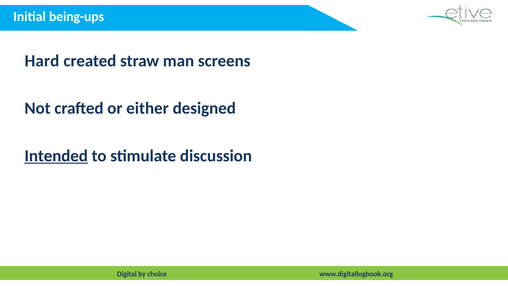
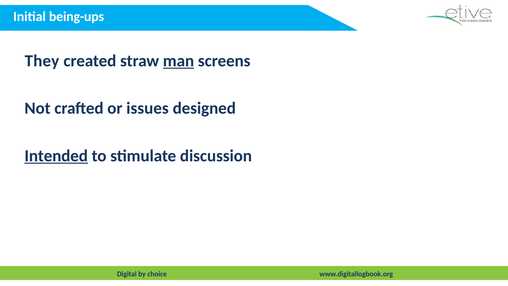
Hard: Hard -> They (42, 61)
man underline: none -> present (179, 61)
either: either -> issues (148, 108)
